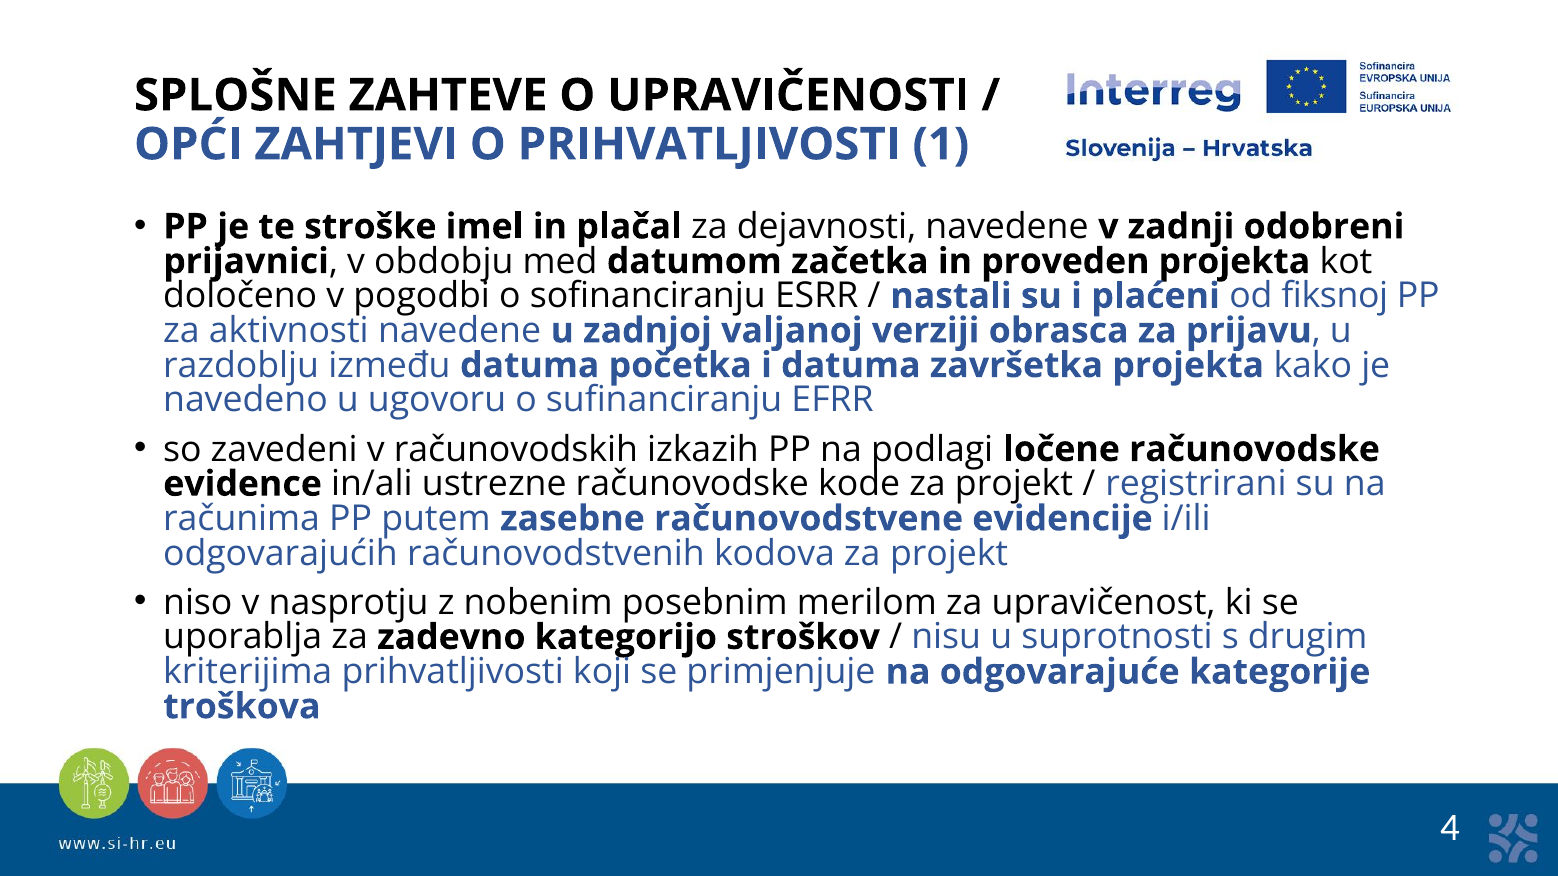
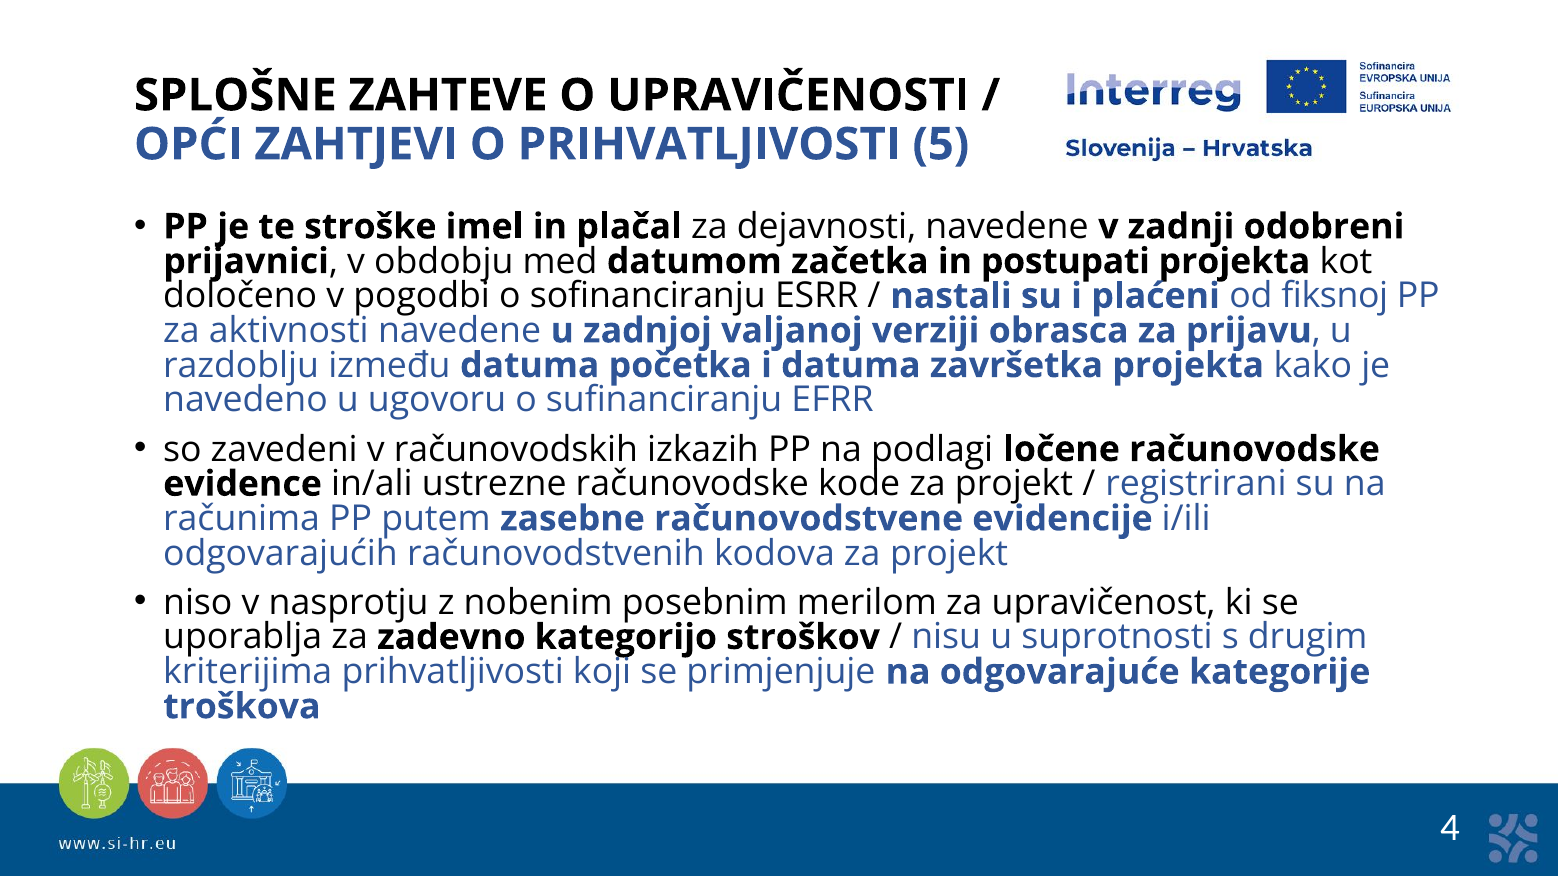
1: 1 -> 5 (941, 144)
proveden: proveden -> postupati (1065, 261)
